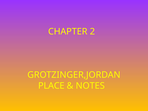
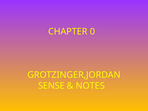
2: 2 -> 0 (92, 31)
PLACE: PLACE -> SENSE (51, 86)
